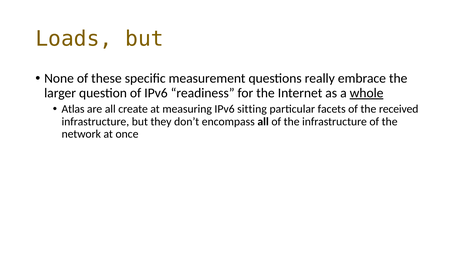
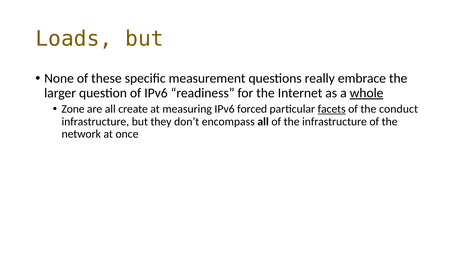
Atlas: Atlas -> Zone (73, 109)
sitting: sitting -> forced (252, 109)
facets underline: none -> present (332, 109)
received: received -> conduct (399, 109)
